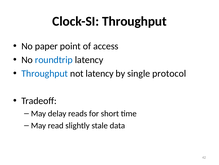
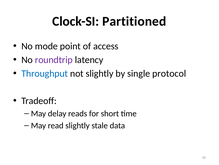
Clock-SI Throughput: Throughput -> Partitioned (134, 21)
paper: paper -> mode (46, 46)
roundtrip colour: blue -> purple (54, 60)
not latency: latency -> slightly (100, 73)
